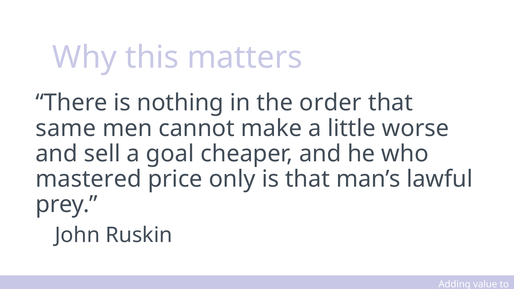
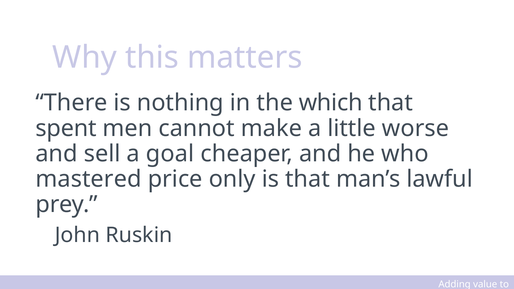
order: order -> which (331, 103)
same: same -> spent (66, 128)
